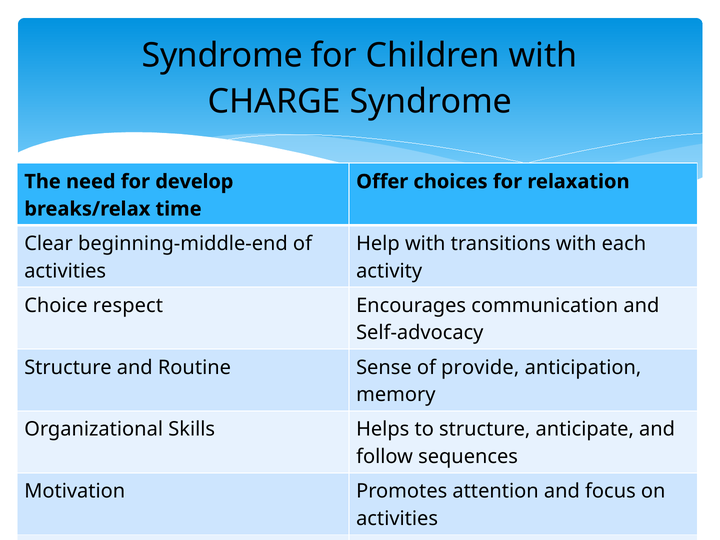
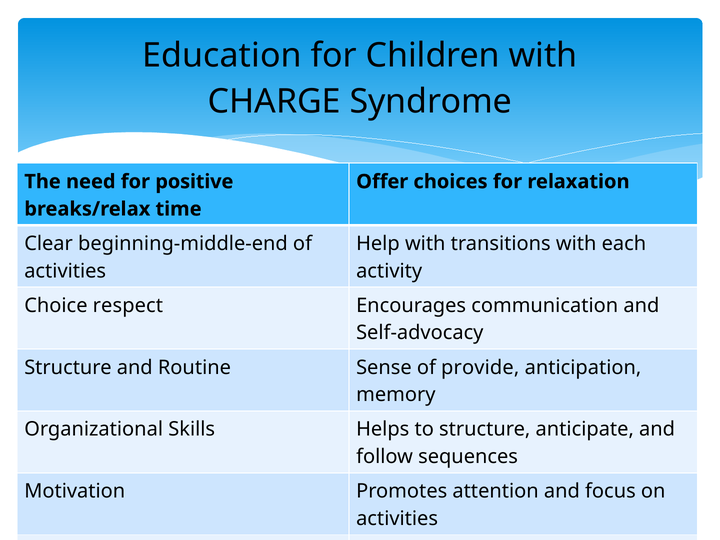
Syndrome: Syndrome -> Education (222, 55)
for develop: develop -> positive (194, 182)
